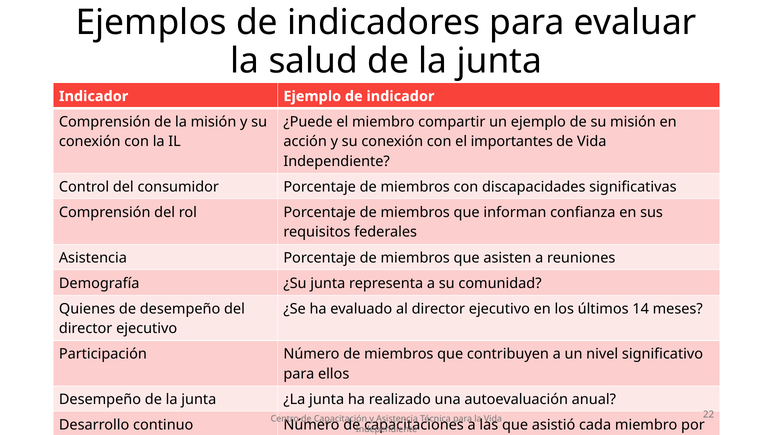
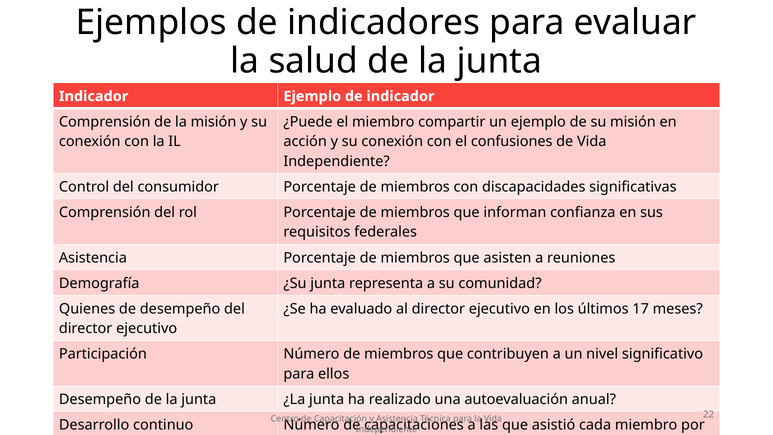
importantes: importantes -> confusiones (512, 142)
14: 14 -> 17 (641, 309)
